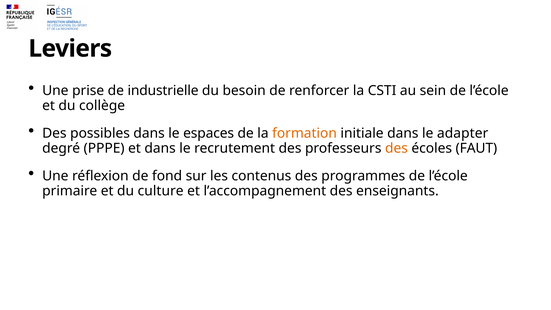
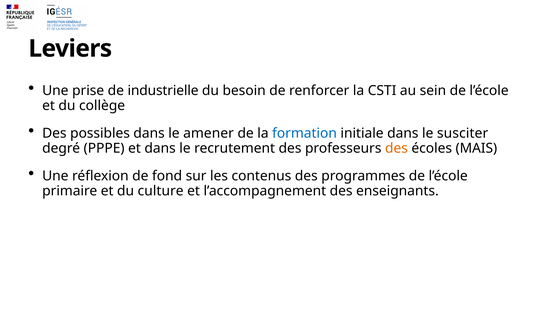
espaces: espaces -> amener (209, 133)
formation colour: orange -> blue (305, 133)
adapter: adapter -> susciter (463, 133)
FAUT: FAUT -> MAIS (476, 148)
